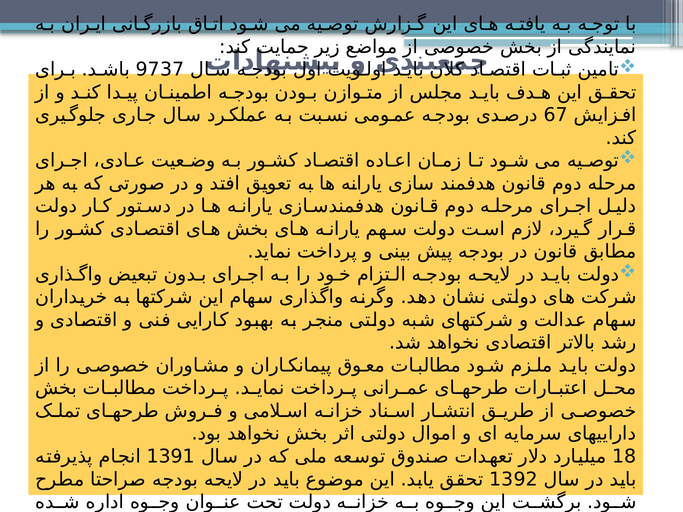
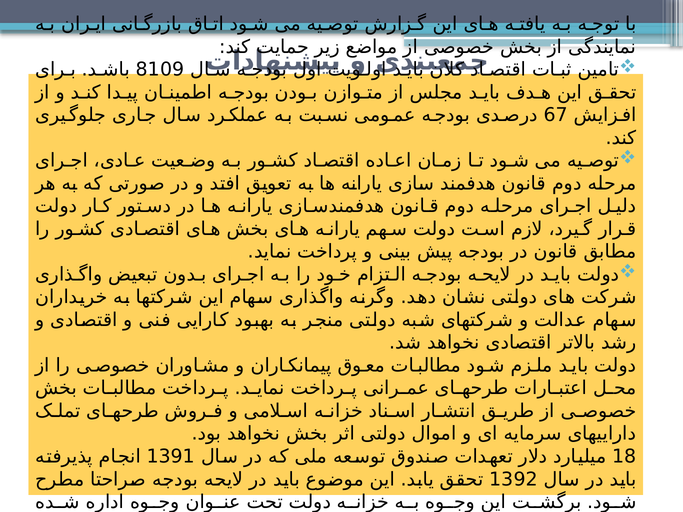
9737: 9737 -> 8109 (160, 70)
